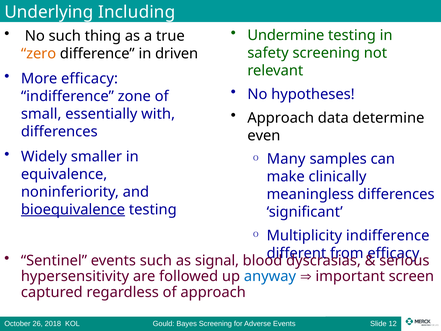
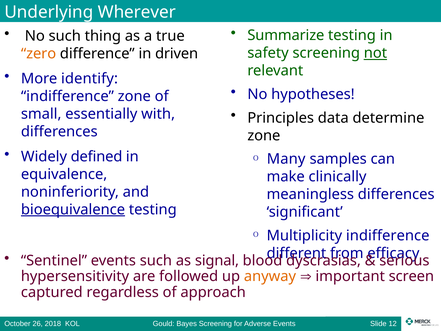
Including: Including -> Wherever (137, 12)
Undermine: Undermine -> Summarize (286, 35)
not underline: none -> present (375, 53)
More efficacy: efficacy -> identify (90, 79)
Approach: Approach -> Principles (281, 118)
even: even -> zone (264, 135)
smaller: smaller -> defined (97, 156)
anyway colour: blue -> orange (270, 276)
